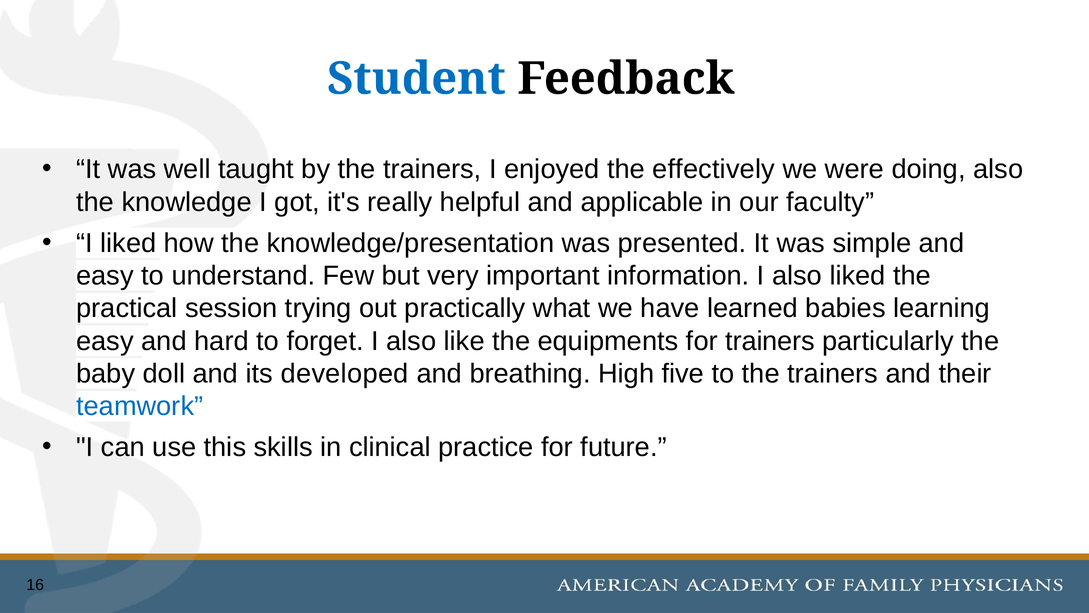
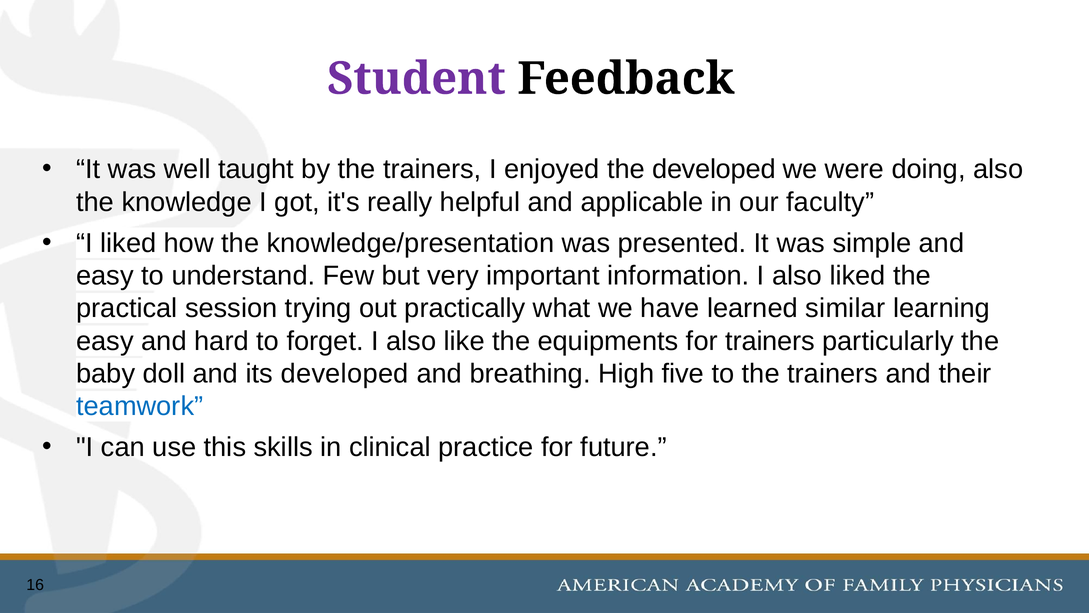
Student colour: blue -> purple (416, 79)
the effectively: effectively -> developed (714, 169)
babies: babies -> similar (845, 308)
